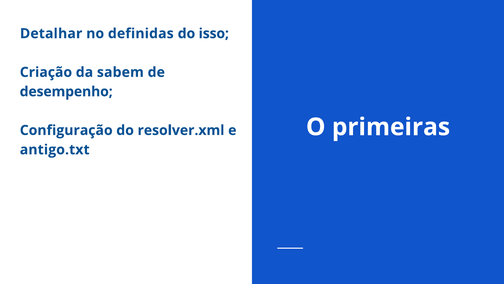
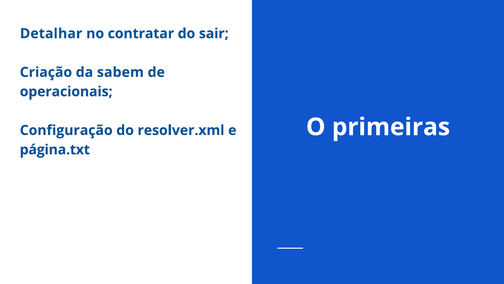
definidas: definidas -> contratar (141, 33)
isso: isso -> sair (214, 33)
desempenho: desempenho -> operacionais (66, 91)
antigo.txt: antigo.txt -> página.txt (55, 149)
